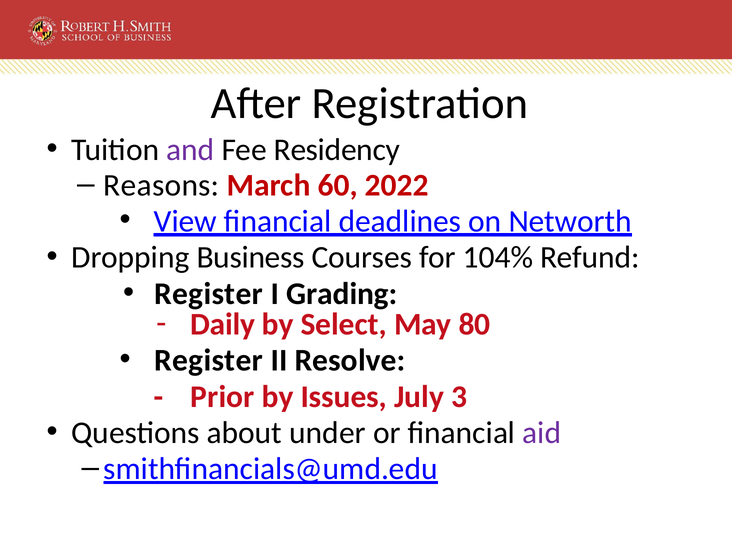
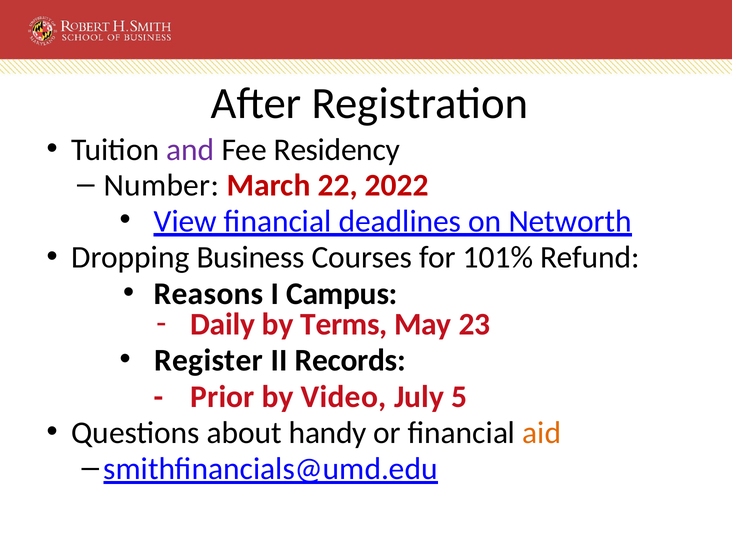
Reasons: Reasons -> Number (161, 185)
60: 60 -> 22 (338, 185)
104%: 104% -> 101% (498, 258)
Register: Register -> Reasons (209, 294)
Grading: Grading -> Campus (342, 294)
Select: Select -> Terms (344, 324)
80: 80 -> 23 (474, 324)
Resolve: Resolve -> Records (350, 360)
Issues: Issues -> Video (344, 397)
3: 3 -> 5 (459, 397)
under: under -> handy (328, 433)
aid colour: purple -> orange (542, 433)
